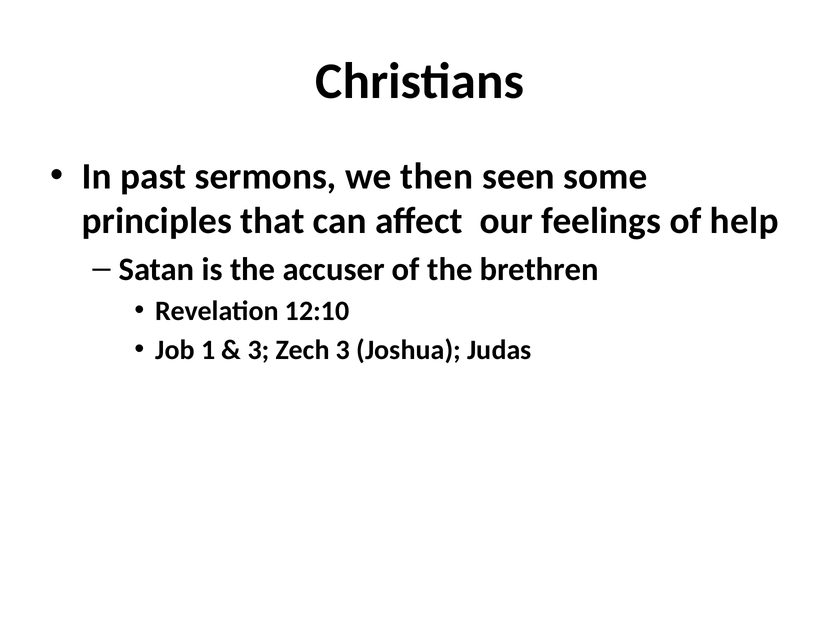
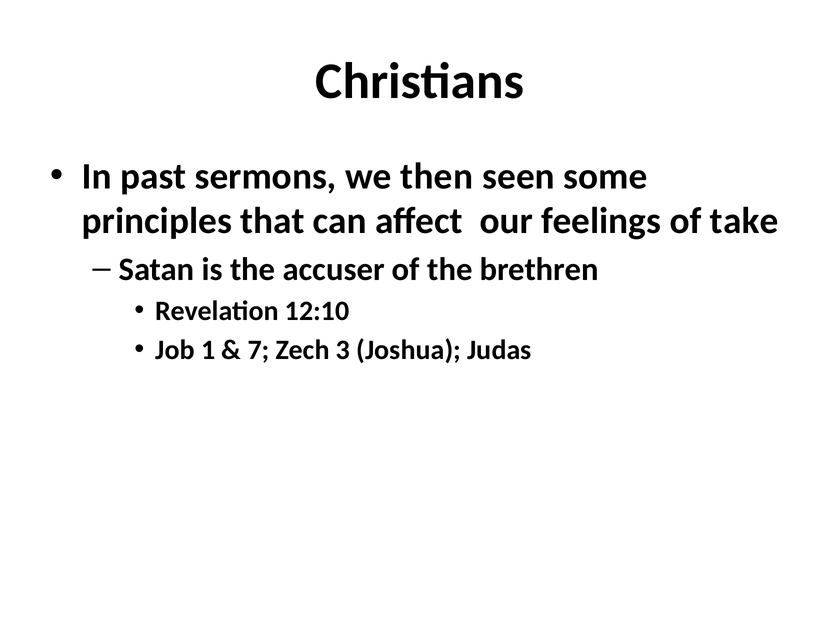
help: help -> take (744, 221)
3: 3 -> 7 (258, 350)
